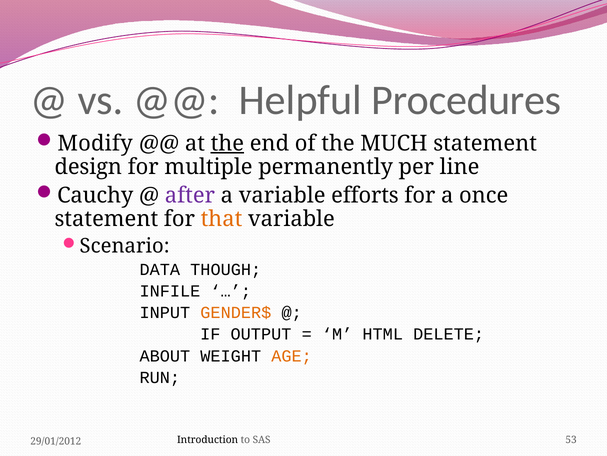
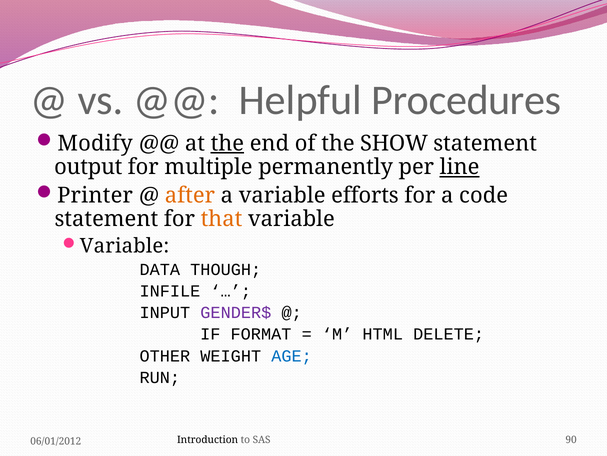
MUCH: MUCH -> SHOW (394, 143)
design: design -> output (88, 167)
line underline: none -> present (460, 167)
Cauchy: Cauchy -> Printer (95, 195)
after colour: purple -> orange (190, 195)
once: once -> code (484, 195)
Scenario: Scenario -> Variable (125, 246)
GENDER$ colour: orange -> purple (236, 312)
OUTPUT: OUTPUT -> FORMAT (261, 334)
ABOUT: ABOUT -> OTHER (165, 355)
AGE colour: orange -> blue (292, 355)
53: 53 -> 90 (571, 439)
29/01/2012: 29/01/2012 -> 06/01/2012 (56, 441)
